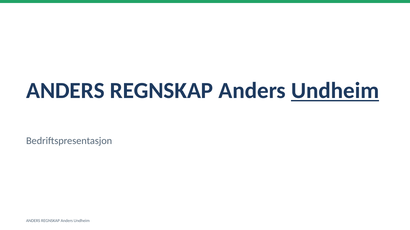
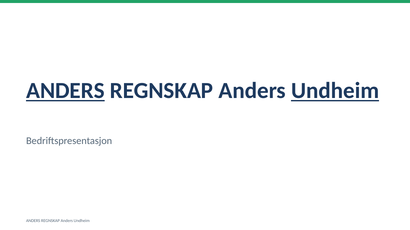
ANDERS underline: none -> present (65, 91)
